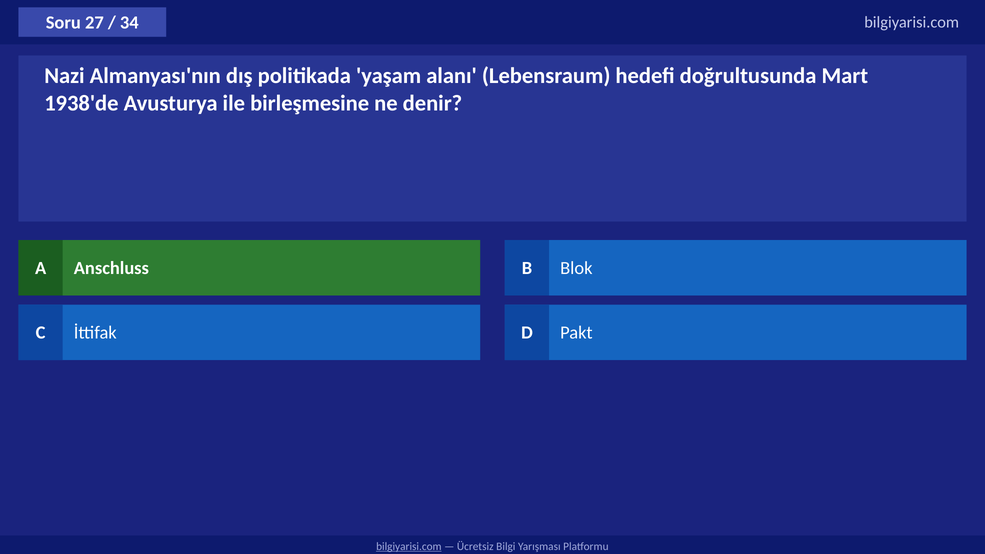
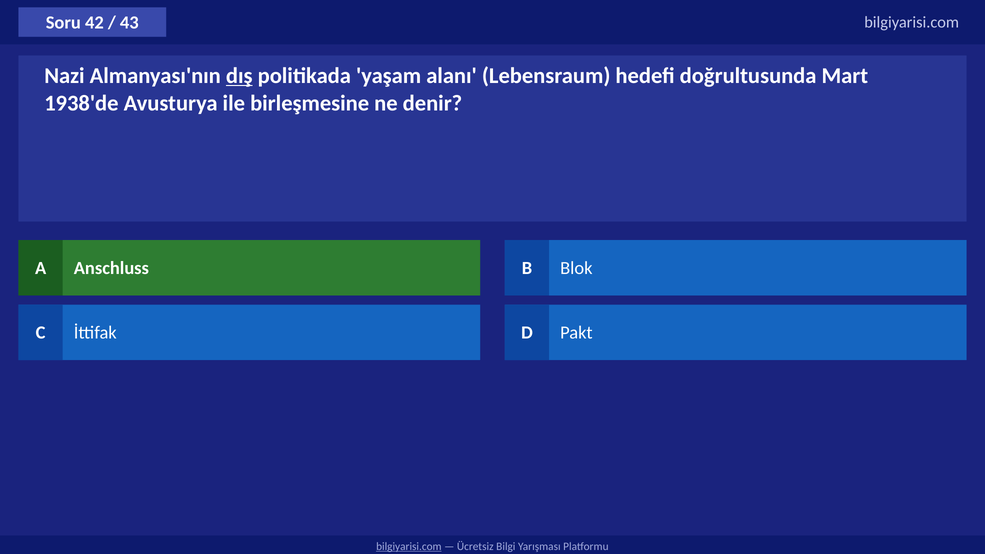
27: 27 -> 42 (94, 23)
34: 34 -> 43 (129, 23)
dış underline: none -> present (239, 76)
